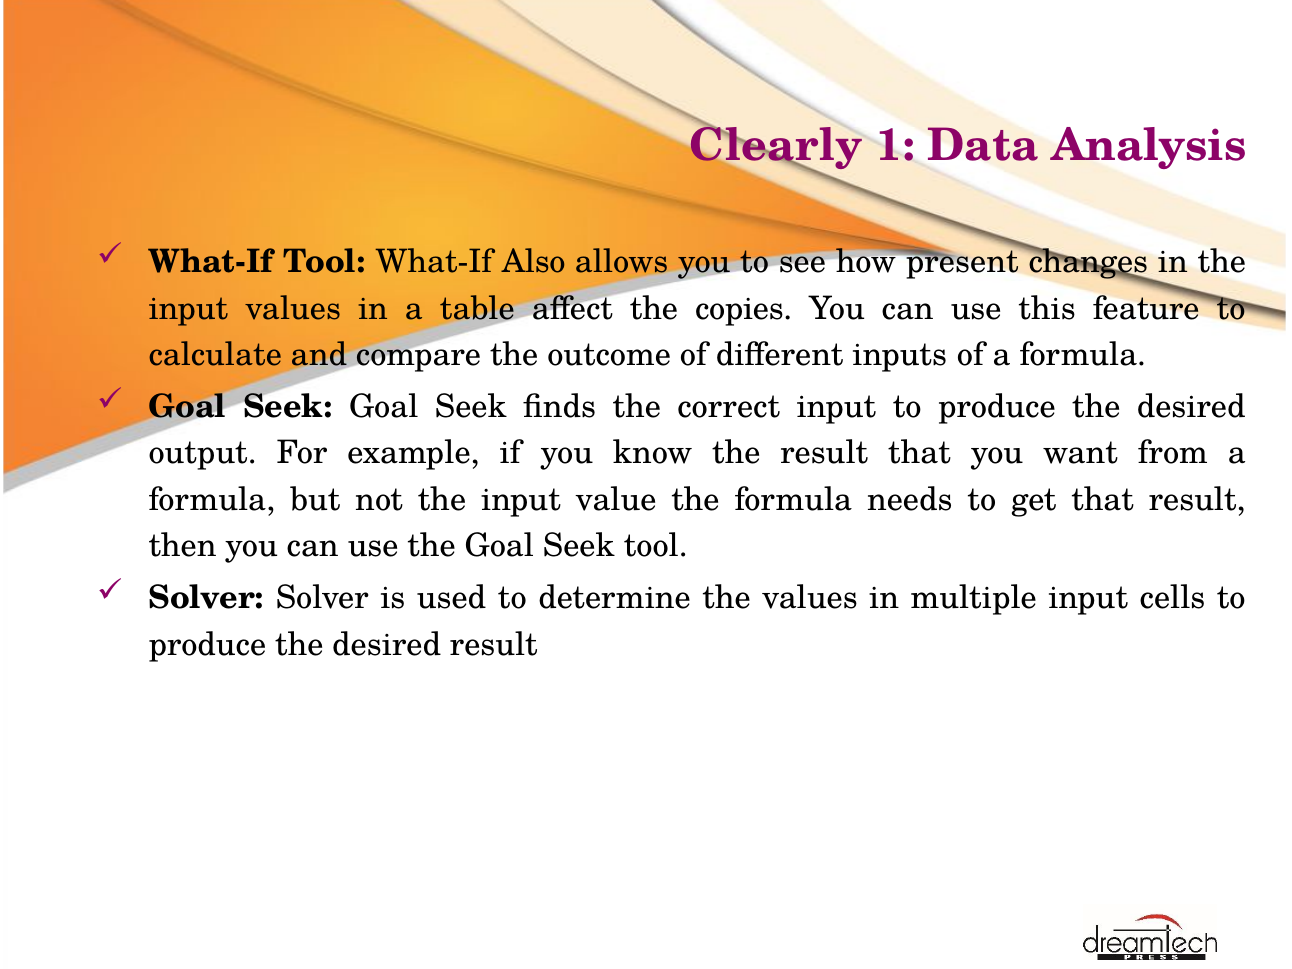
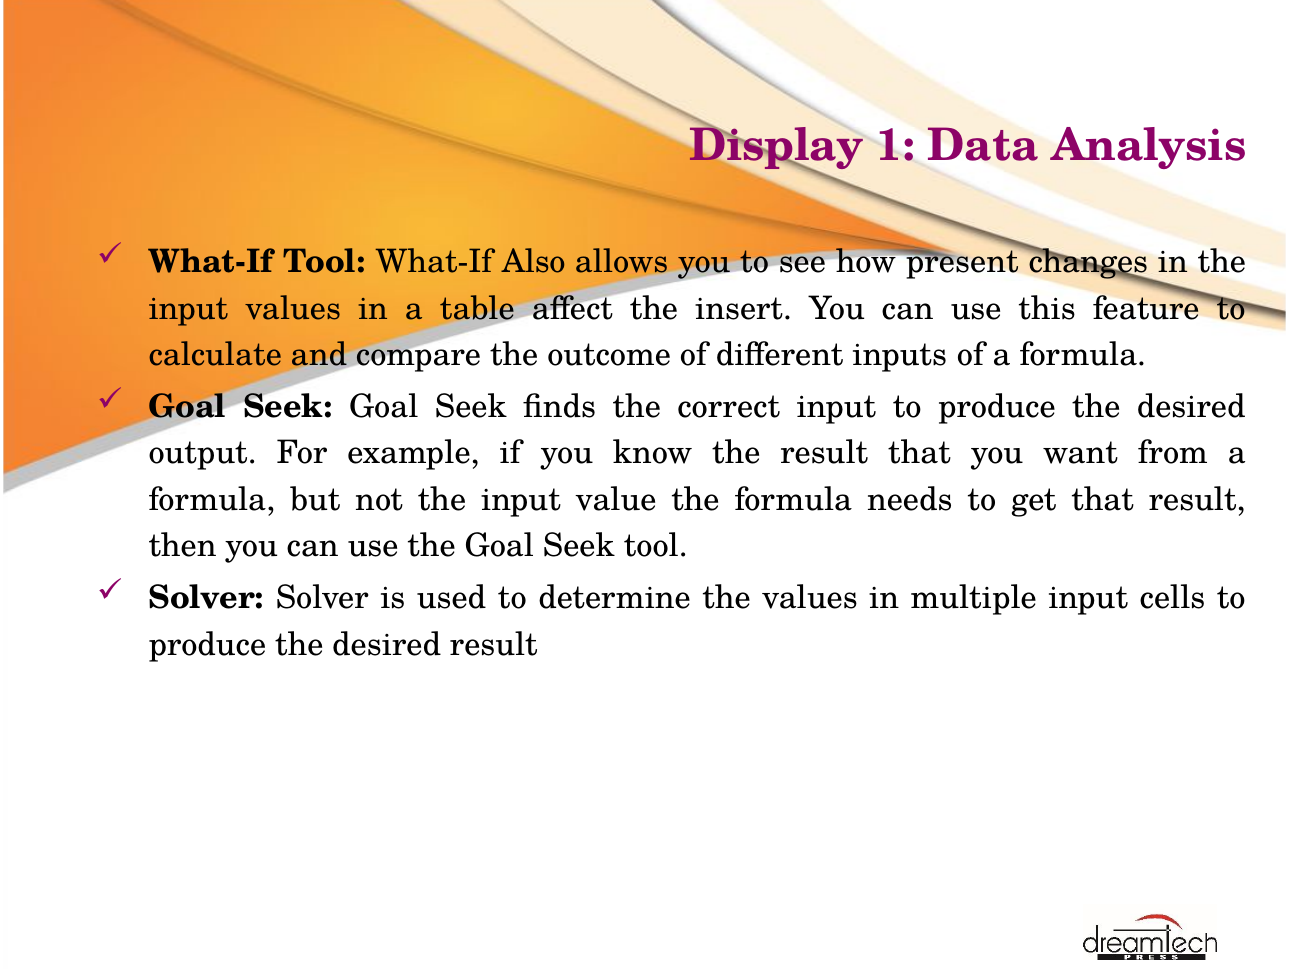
Clearly: Clearly -> Display (777, 146)
copies: copies -> insert (744, 308)
